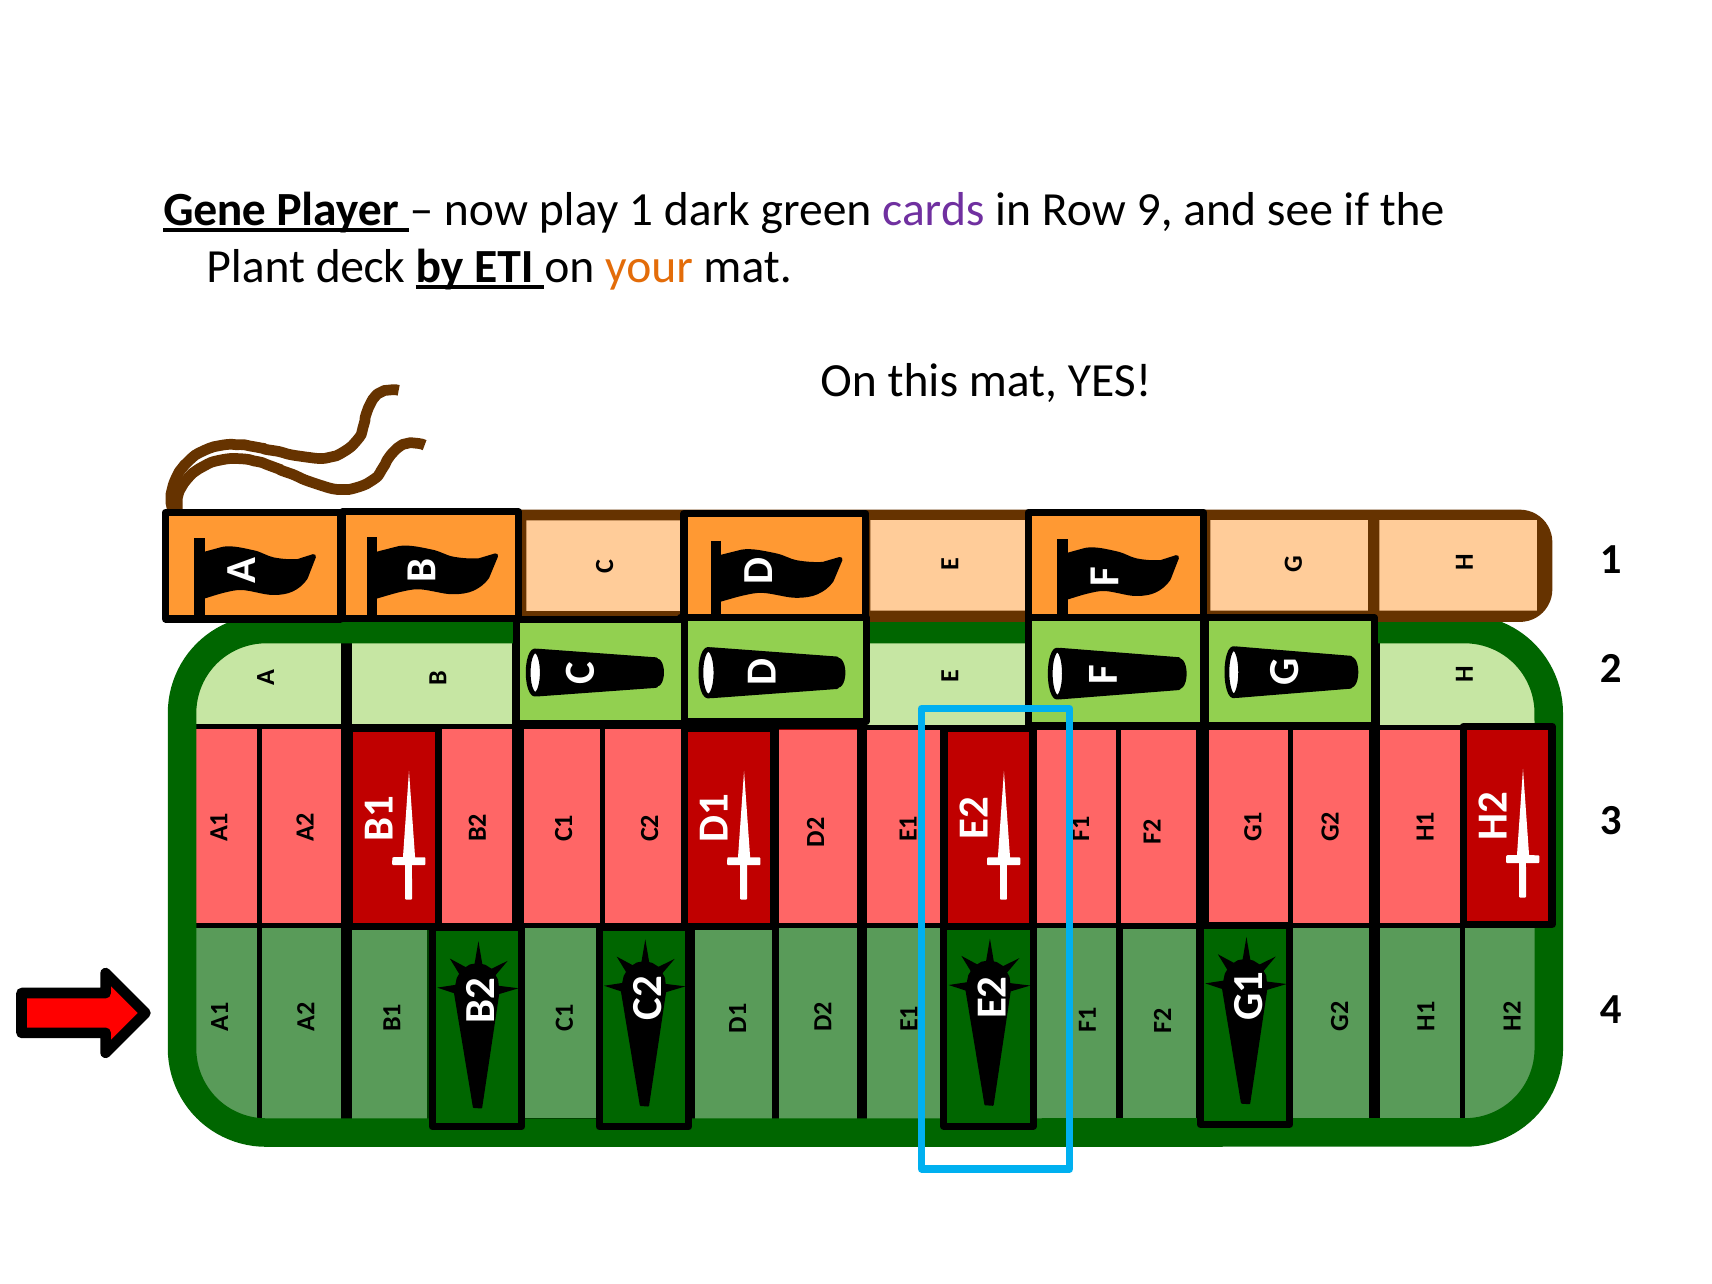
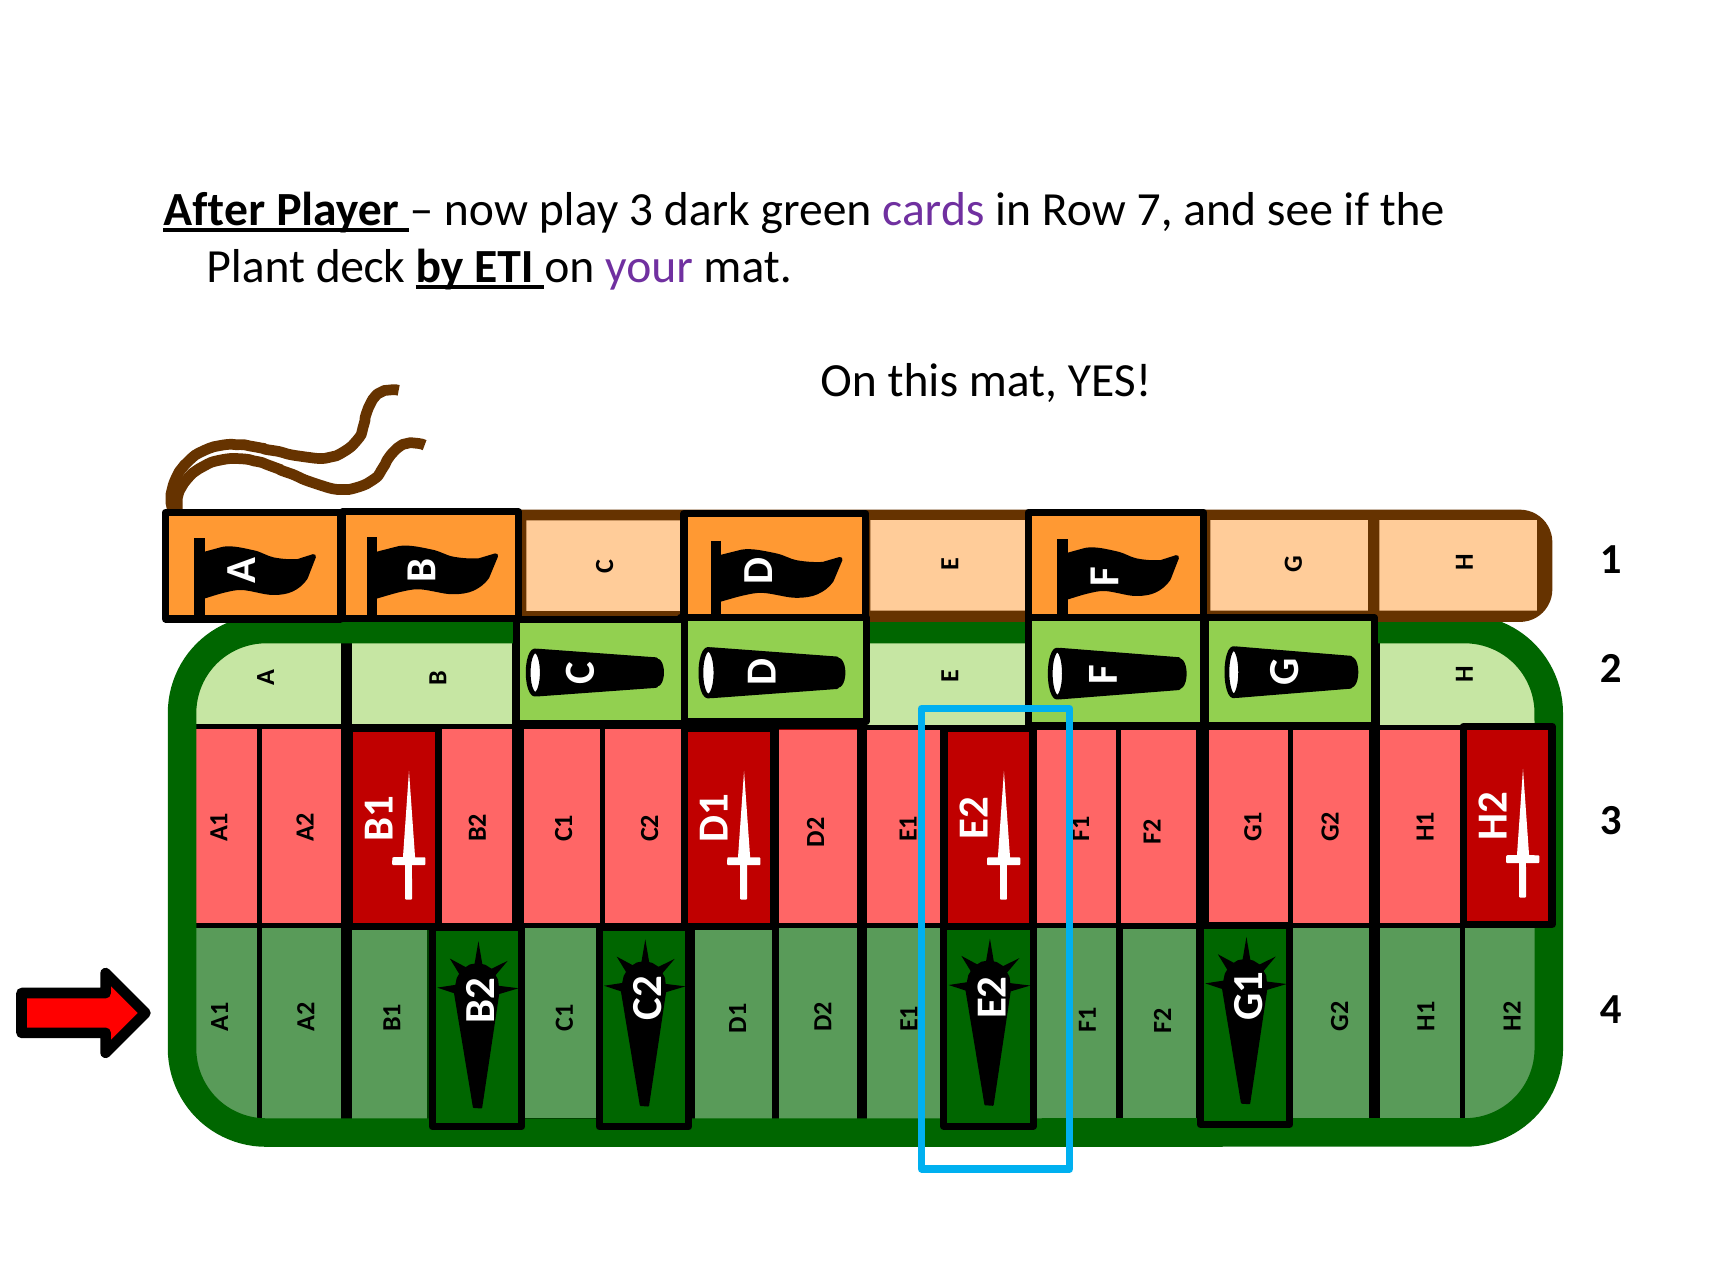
Gene: Gene -> After (214, 209)
play 1: 1 -> 3 (641, 209)
9: 9 -> 7 (1155, 209)
your colour: orange -> purple (649, 267)
